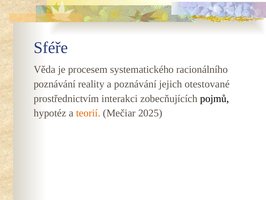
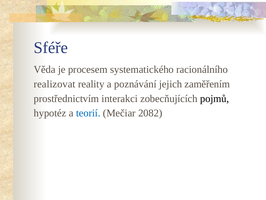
poznávání: poznávání -> realizovat (55, 84)
otestované: otestované -> zaměřením (207, 84)
teorií colour: orange -> blue (88, 113)
2025: 2025 -> 2082 (150, 113)
